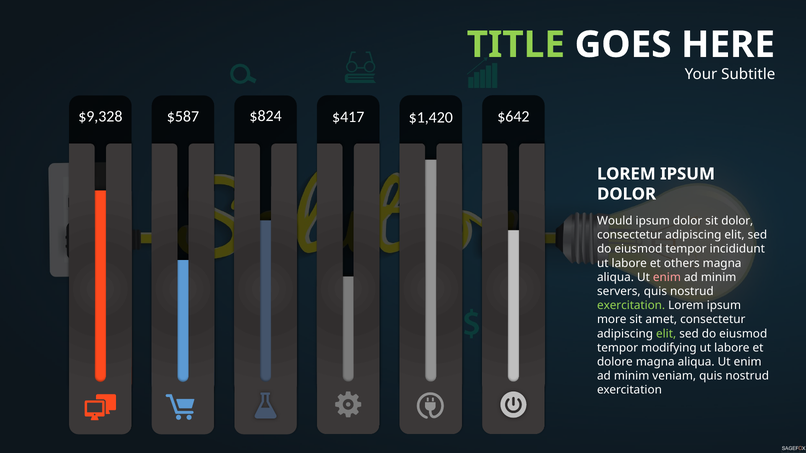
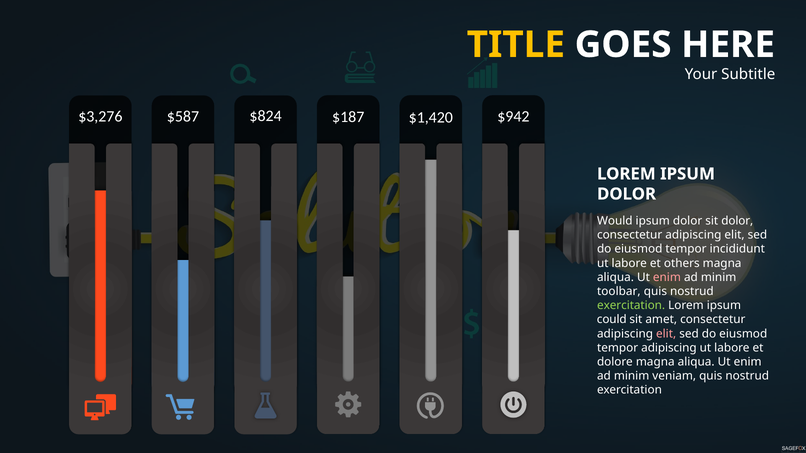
TITLE colour: light green -> yellow (516, 45)
$9,328: $9,328 -> $3,276 (100, 117)
$417: $417 -> $187 (348, 117)
$642: $642 -> $942 (513, 117)
servers: servers -> toolbar (619, 292)
more: more -> could (612, 320)
elit colour: light green -> pink (666, 334)
tempor modifying: modifying -> adipiscing (669, 348)
